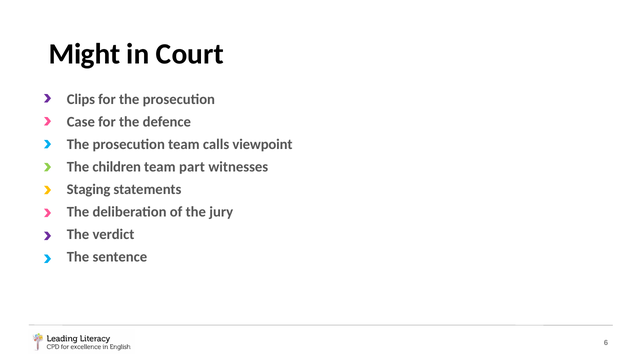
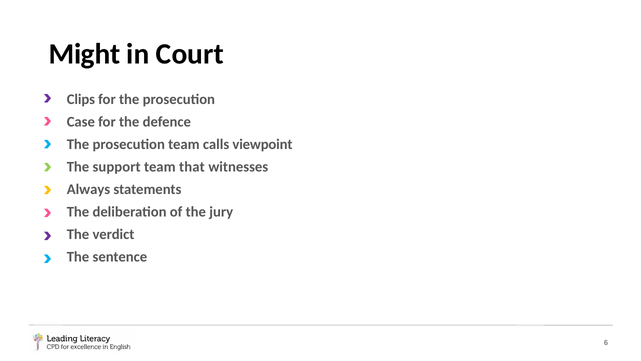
children: children -> support (117, 167)
part: part -> that (192, 167)
Staging: Staging -> Always (88, 189)
